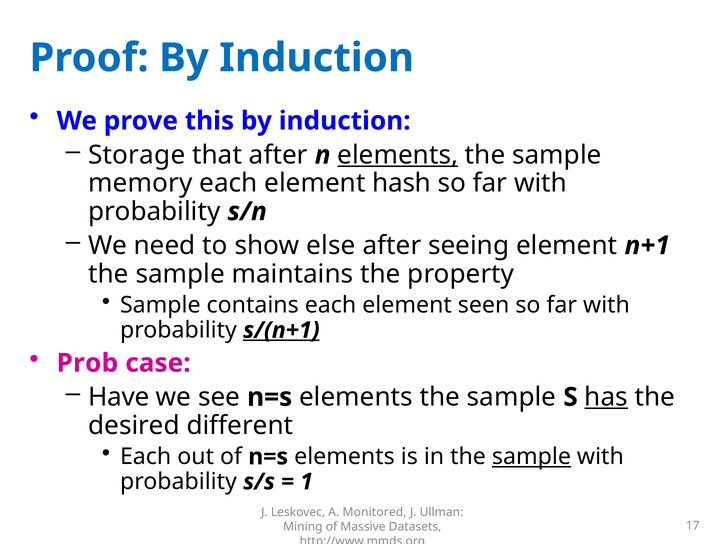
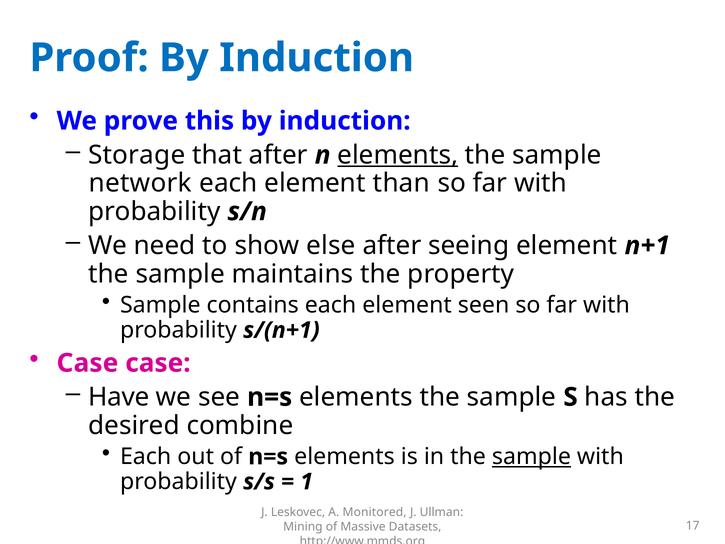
memory: memory -> network (140, 183)
hash: hash -> than (401, 183)
s/(n+1 underline: present -> none (281, 330)
Prob: Prob -> Case (87, 363)
has underline: present -> none (606, 397)
different: different -> combine (240, 425)
